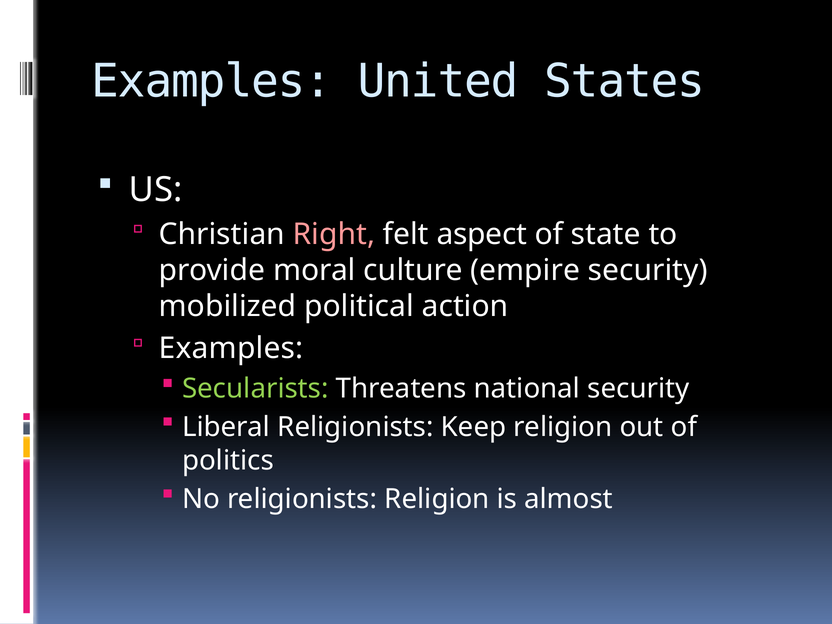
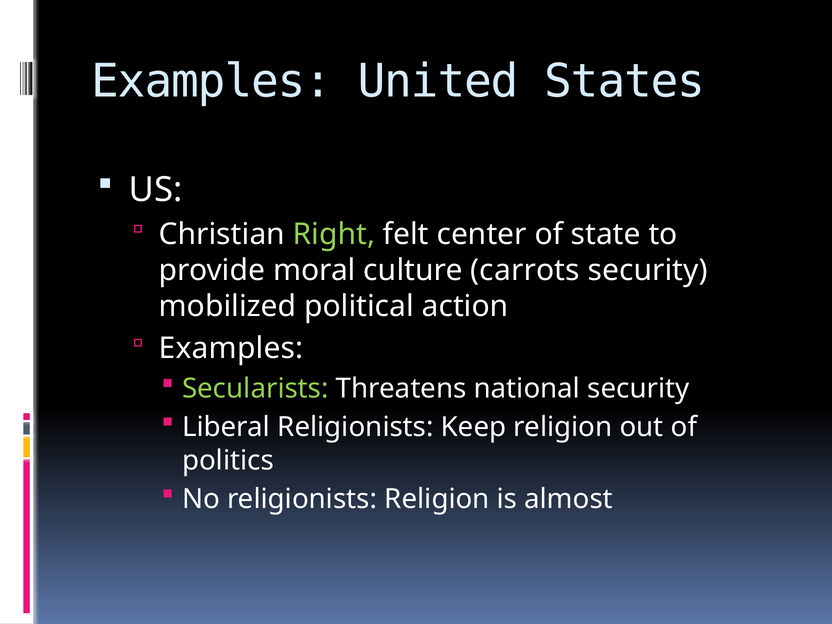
Right colour: pink -> light green (334, 234)
aspect: aspect -> center (482, 234)
empire: empire -> carrots (525, 270)
